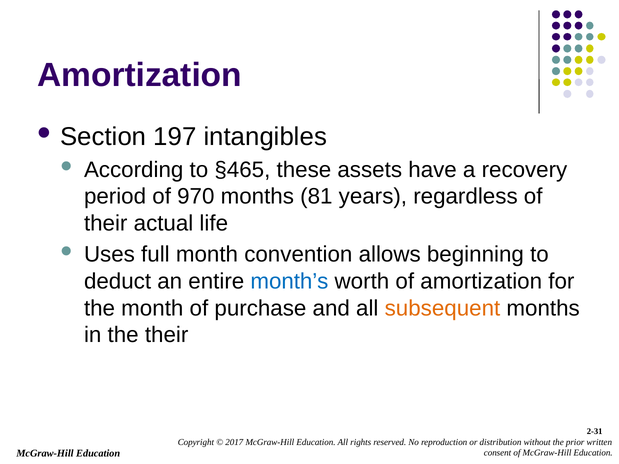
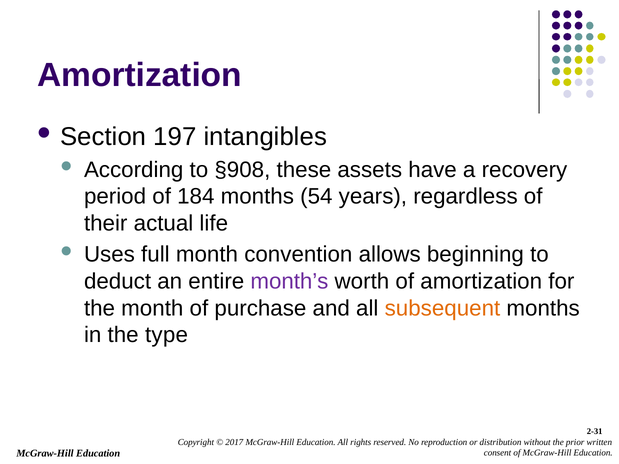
§465: §465 -> §908 (242, 170)
970: 970 -> 184 (196, 197)
81: 81 -> 54 (316, 197)
month’s colour: blue -> purple (289, 282)
the their: their -> type (167, 335)
